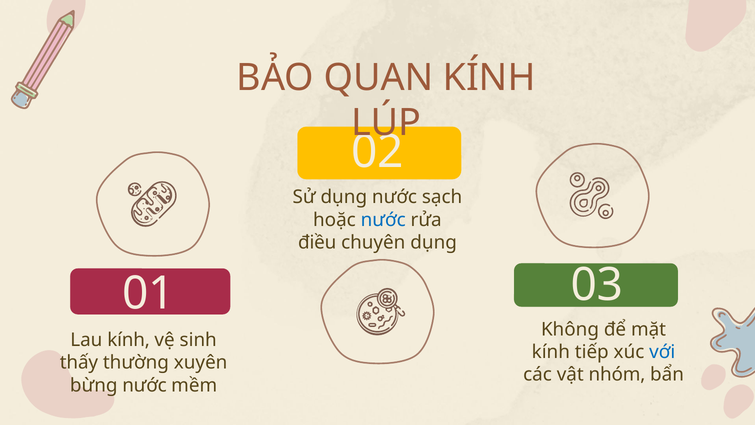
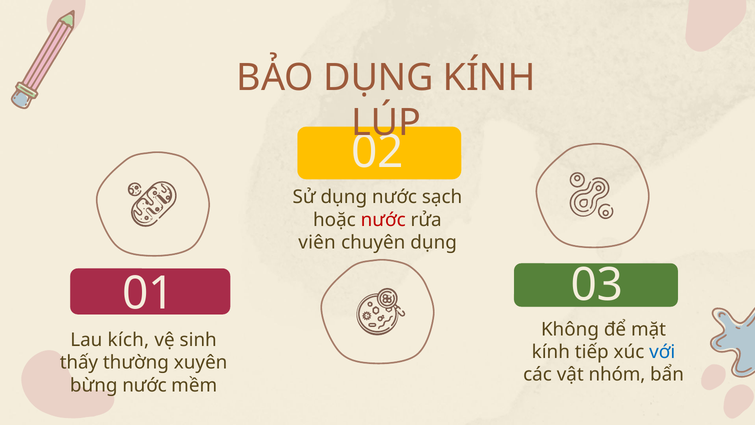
QUAN: QUAN -> DỤNG (379, 78)
nước colour: blue -> red (383, 220)
điều: điều -> viên (317, 242)
Lau kính: kính -> kích (128, 340)
